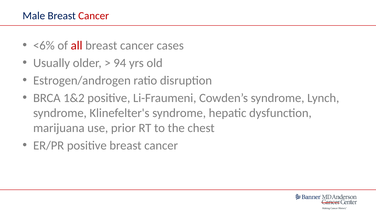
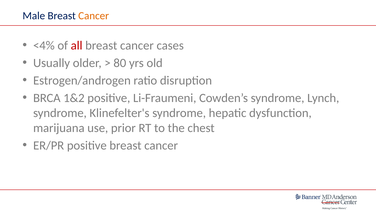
Cancer colour: red -> orange (94, 16)
<6%: <6% -> <4% (44, 46)
94: 94 -> 80 (120, 63)
